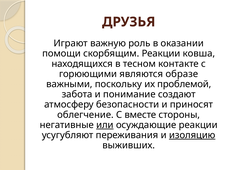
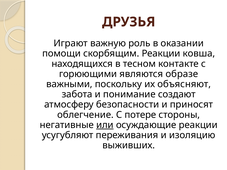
проблемой: проблемой -> объясняют (184, 84)
вместе: вместе -> потере (140, 115)
изоляцию underline: present -> none (192, 135)
